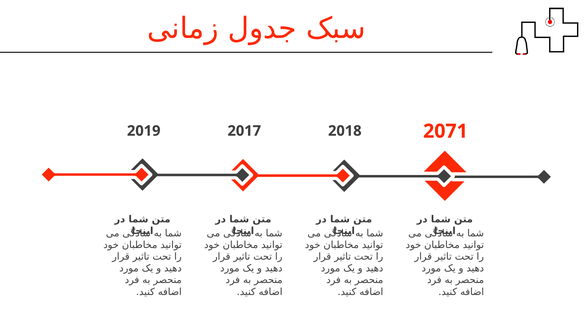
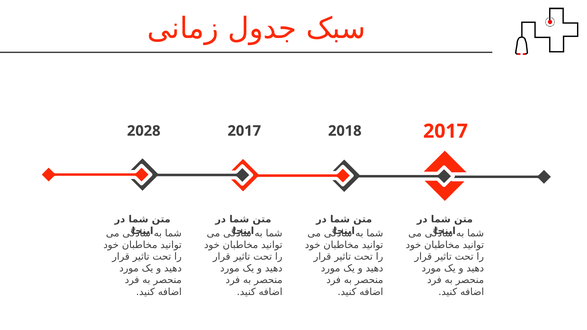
2071: 2071 -> 2017 (445, 131)
2019: 2019 -> 2028 (144, 131)
